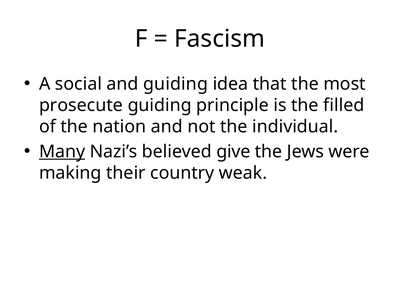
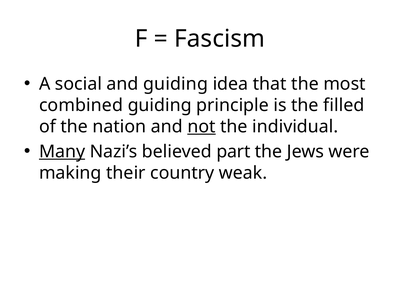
prosecute: prosecute -> combined (81, 105)
not underline: none -> present (201, 127)
give: give -> part (233, 151)
